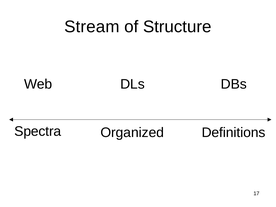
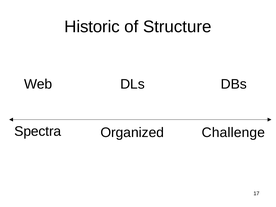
Stream: Stream -> Historic (92, 27)
Definitions: Definitions -> Challenge (233, 132)
